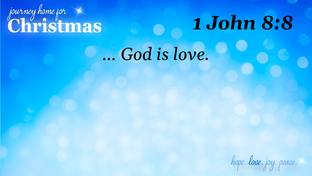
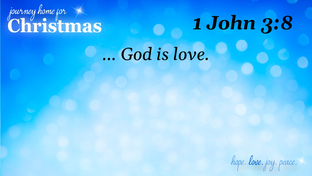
8:8: 8:8 -> 3:8 (277, 23)
